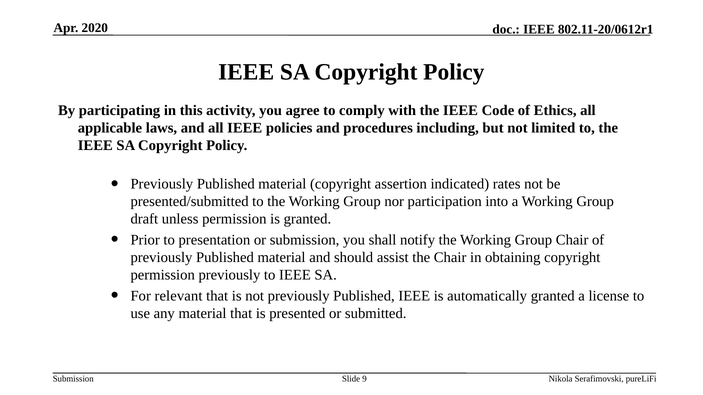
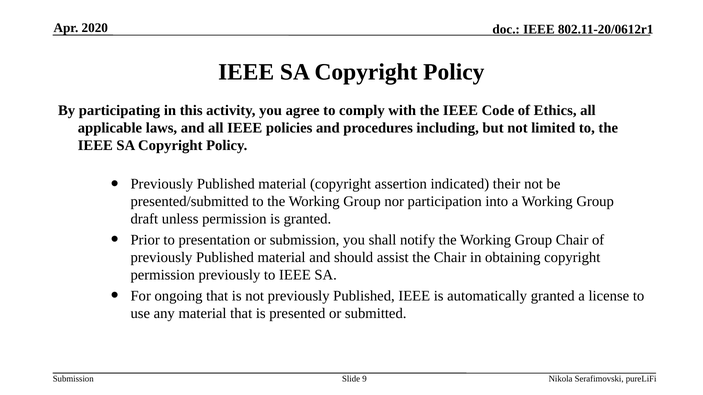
rates: rates -> their (507, 184)
relevant: relevant -> ongoing (179, 296)
